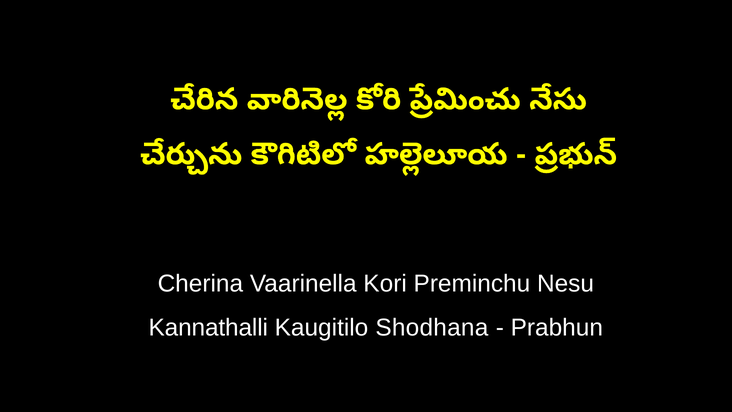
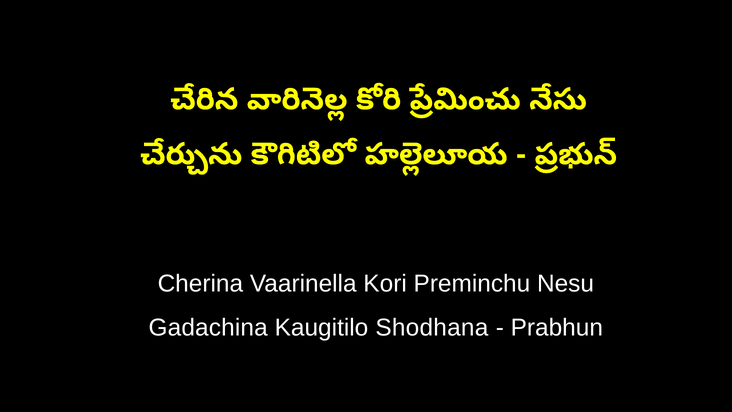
Kannathalli: Kannathalli -> Gadachina (208, 327)
